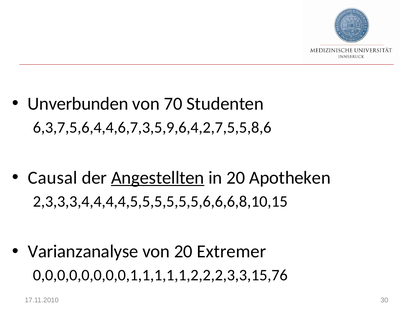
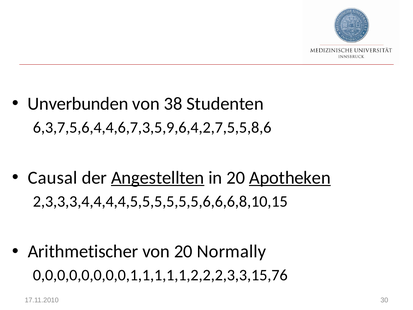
70: 70 -> 38 (173, 104)
Apotheken underline: none -> present (290, 177)
Varianzanalyse: Varianzanalyse -> Arithmetischer (83, 251)
Extremer: Extremer -> Normally (231, 251)
